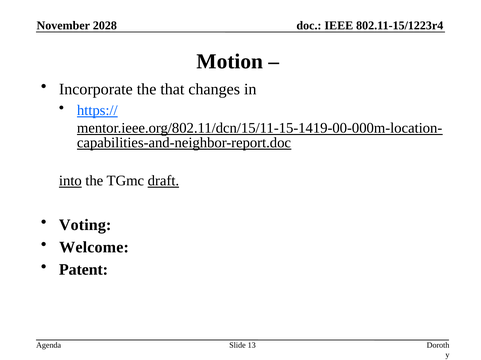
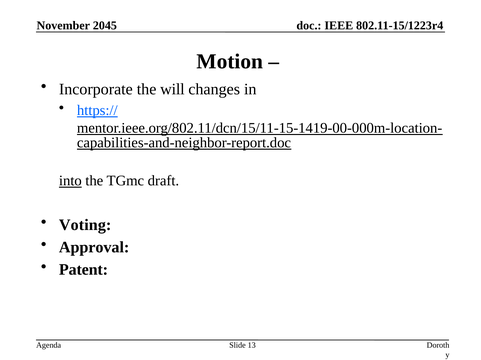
2028: 2028 -> 2045 (105, 26)
that: that -> will (172, 89)
draft underline: present -> none (163, 181)
Welcome: Welcome -> Approval (94, 248)
